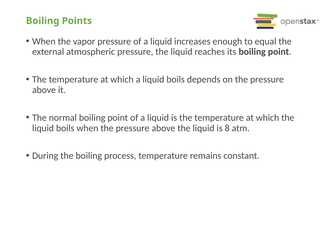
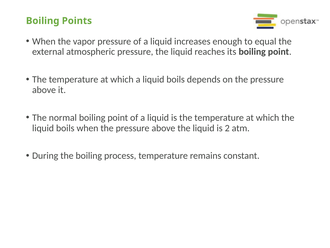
8: 8 -> 2 (227, 128)
